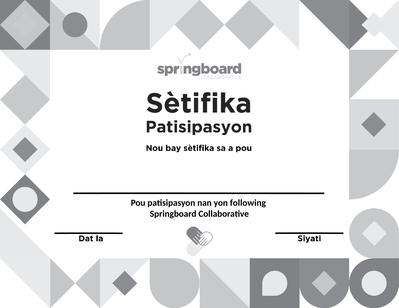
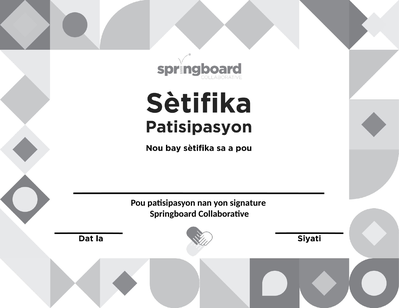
following: following -> signature (248, 203)
